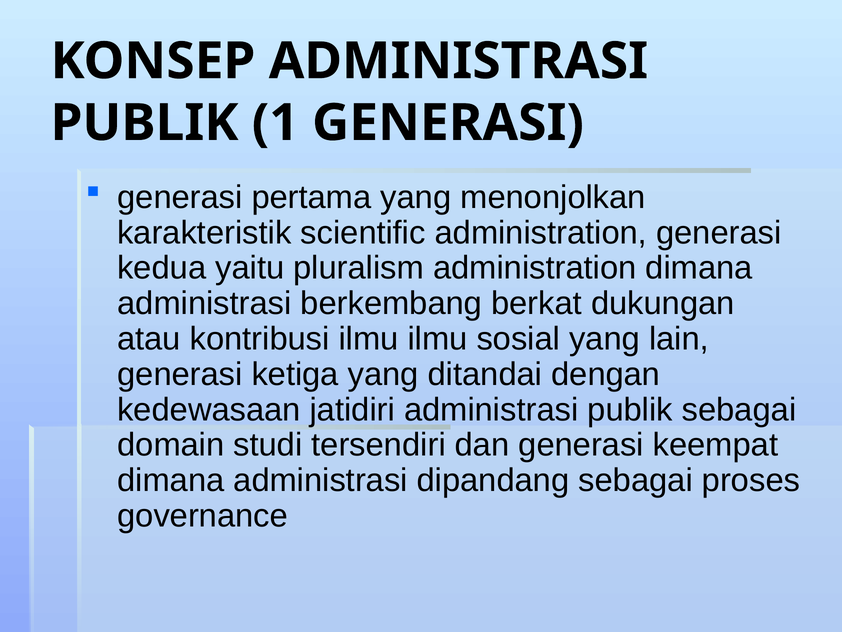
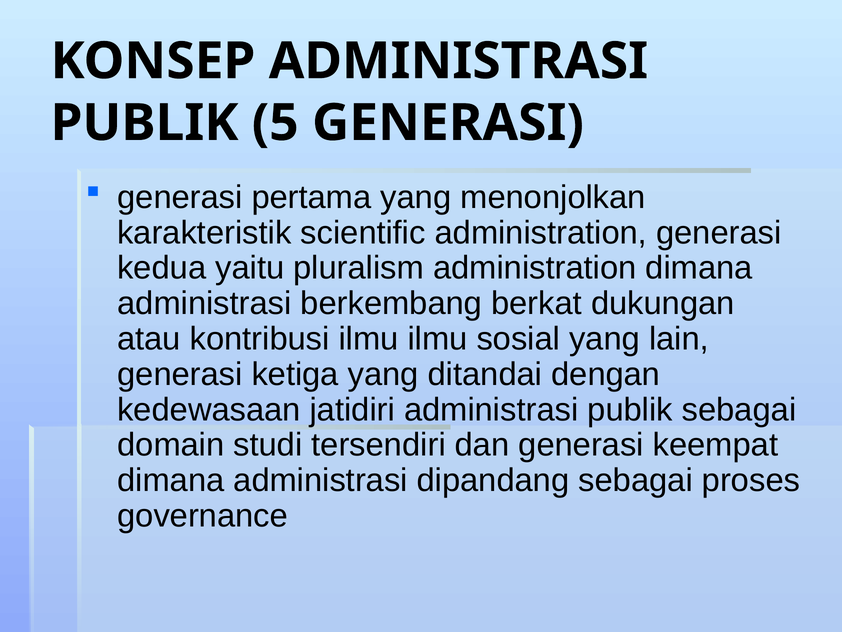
1: 1 -> 5 (275, 123)
